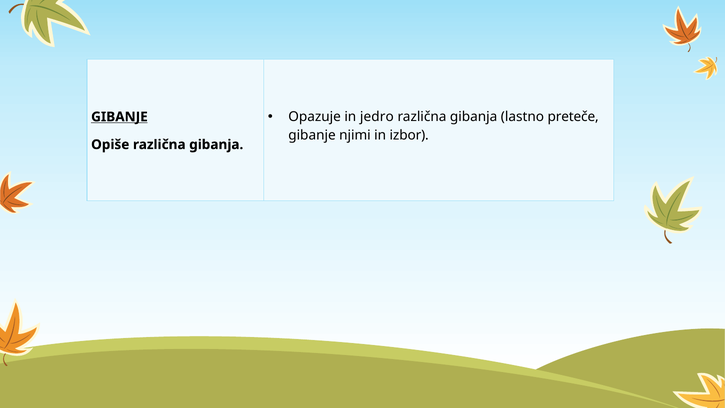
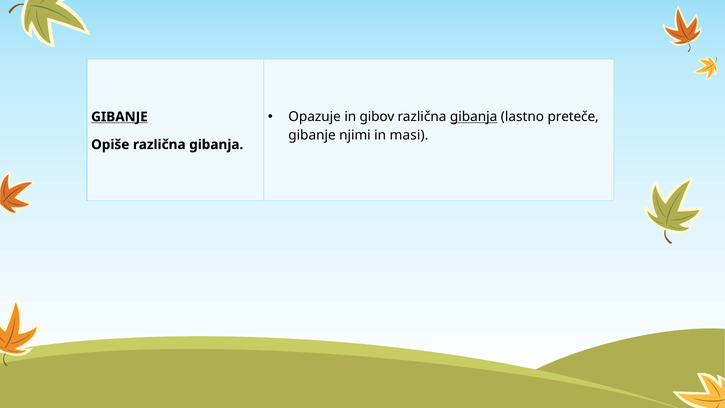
jedro: jedro -> gibov (377, 117)
gibanja underline: none -> present (474, 117)
izbor: izbor -> masi (409, 135)
